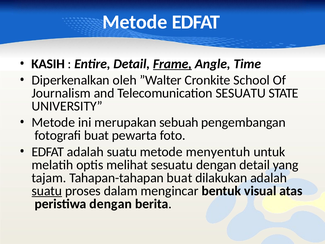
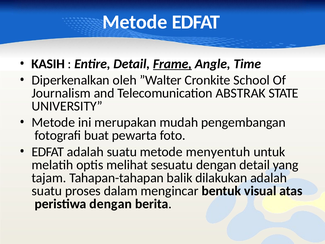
Telecomunication SESUATU: SESUATU -> ABSTRAK (241, 93)
sebuah: sebuah -> mudah (179, 122)
Tahapan-tahapan buat: buat -> balik (180, 178)
suatu underline: present -> none (47, 191)
